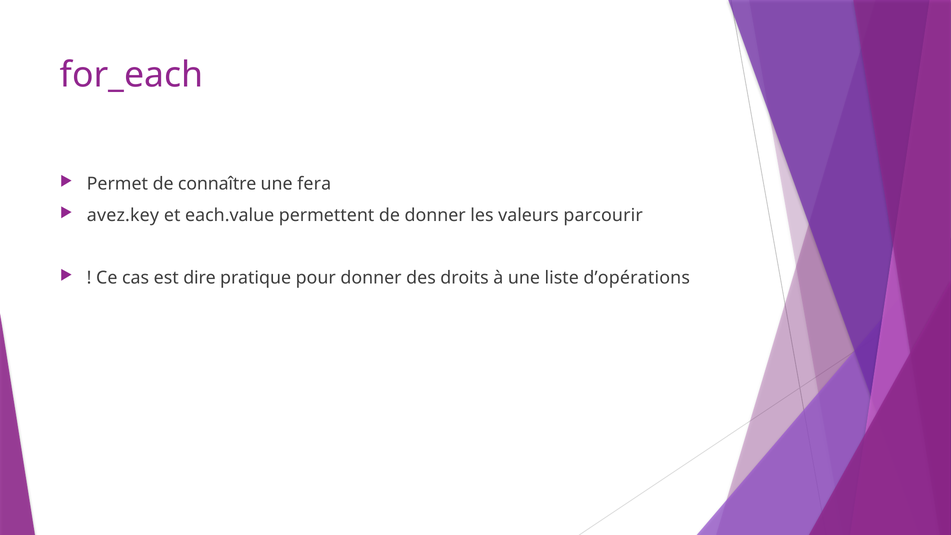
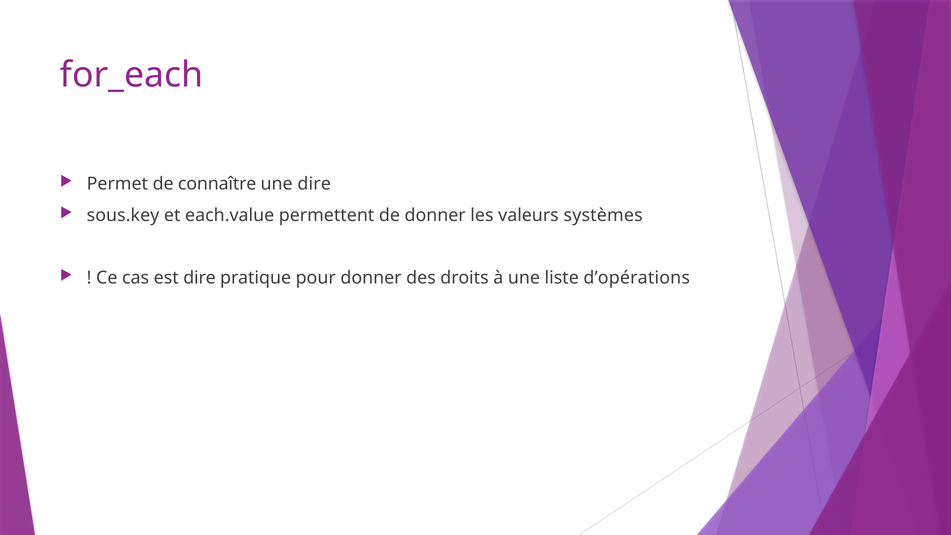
une fera: fera -> dire (314, 184)
avez.key: avez.key -> sous.key (123, 215)
parcourir: parcourir -> systèmes (603, 215)
